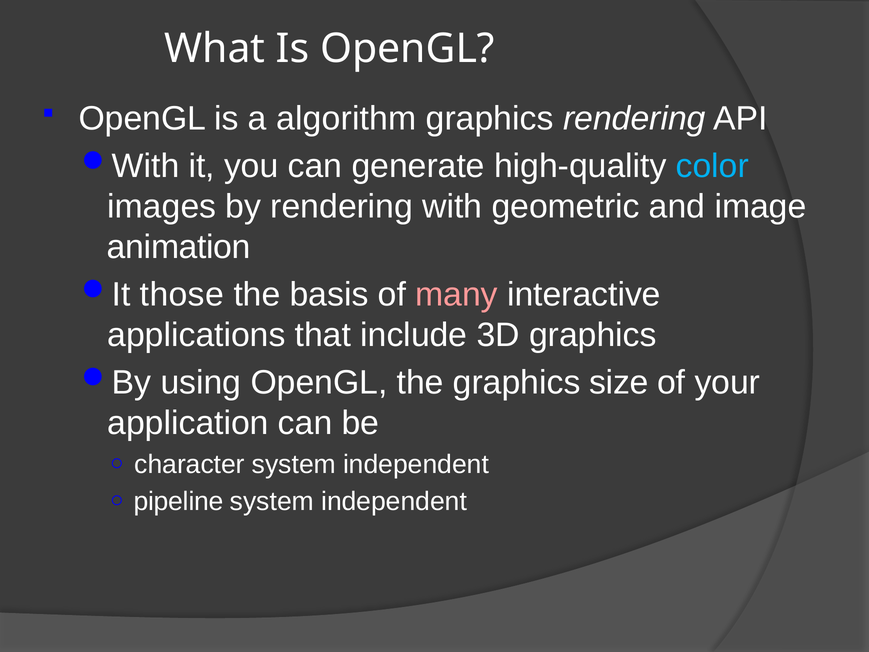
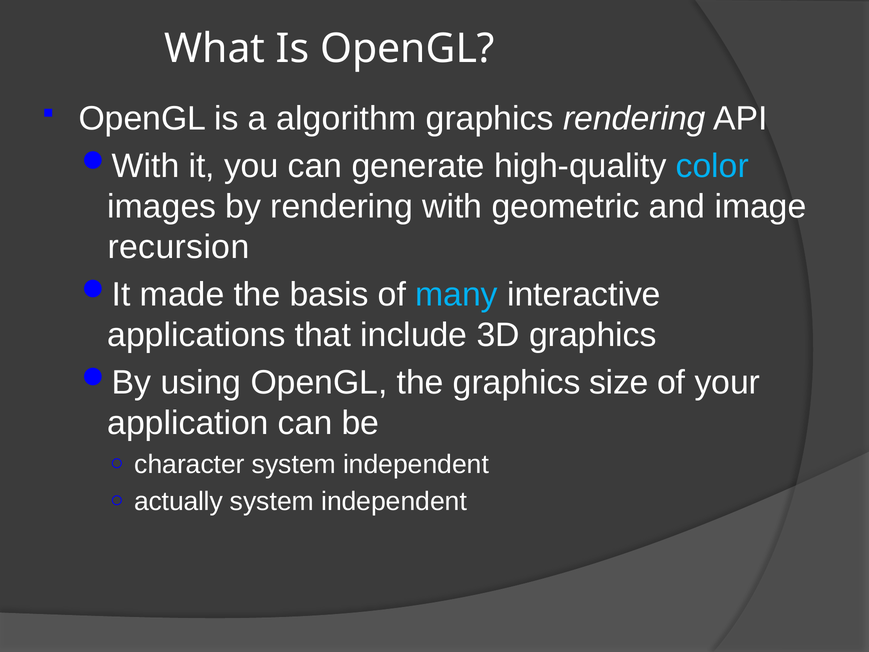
animation: animation -> recursion (178, 247)
those: those -> made (182, 295)
many colour: pink -> light blue (456, 295)
pipeline: pipeline -> actually (179, 501)
